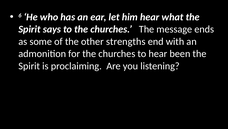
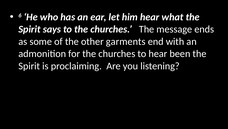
strengths: strengths -> garments (126, 41)
